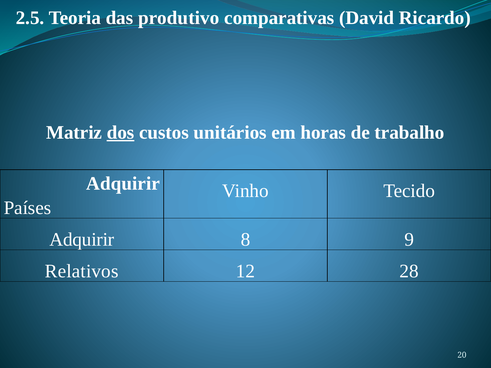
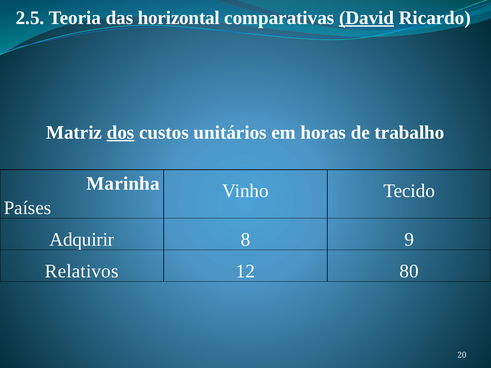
produtivo: produtivo -> horizontal (179, 18)
David underline: none -> present (367, 18)
Adquirir: Adquirir -> Marinha (123, 184)
28: 28 -> 80 (409, 271)
